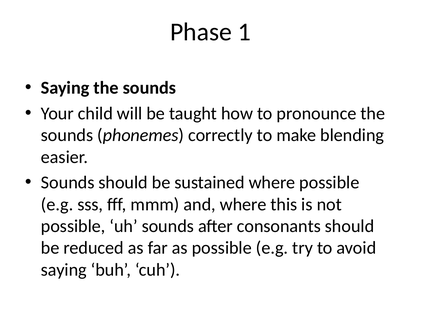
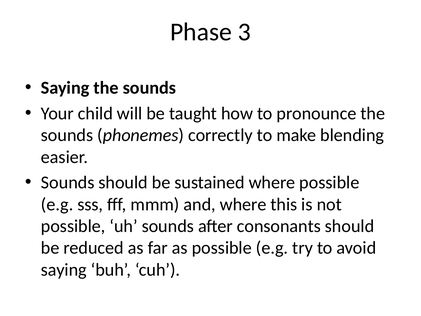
1: 1 -> 3 (244, 32)
